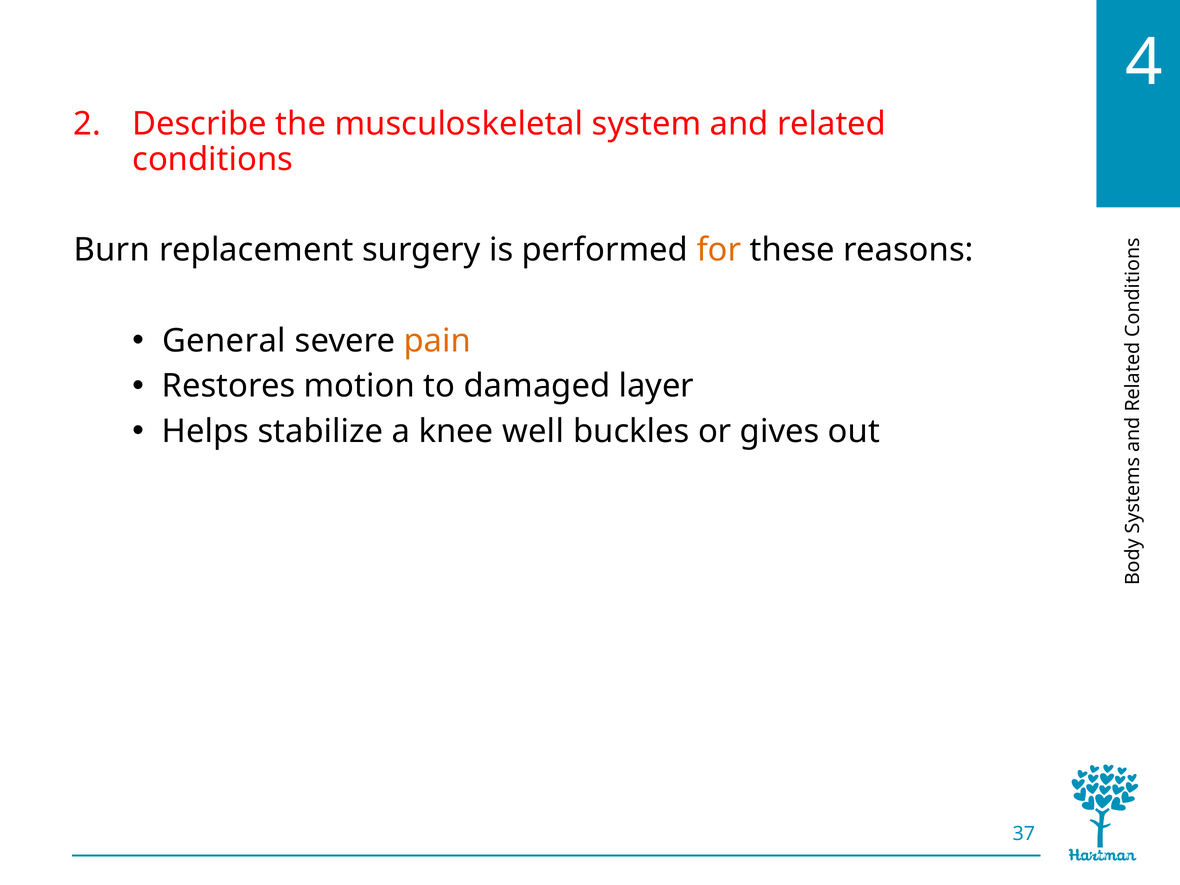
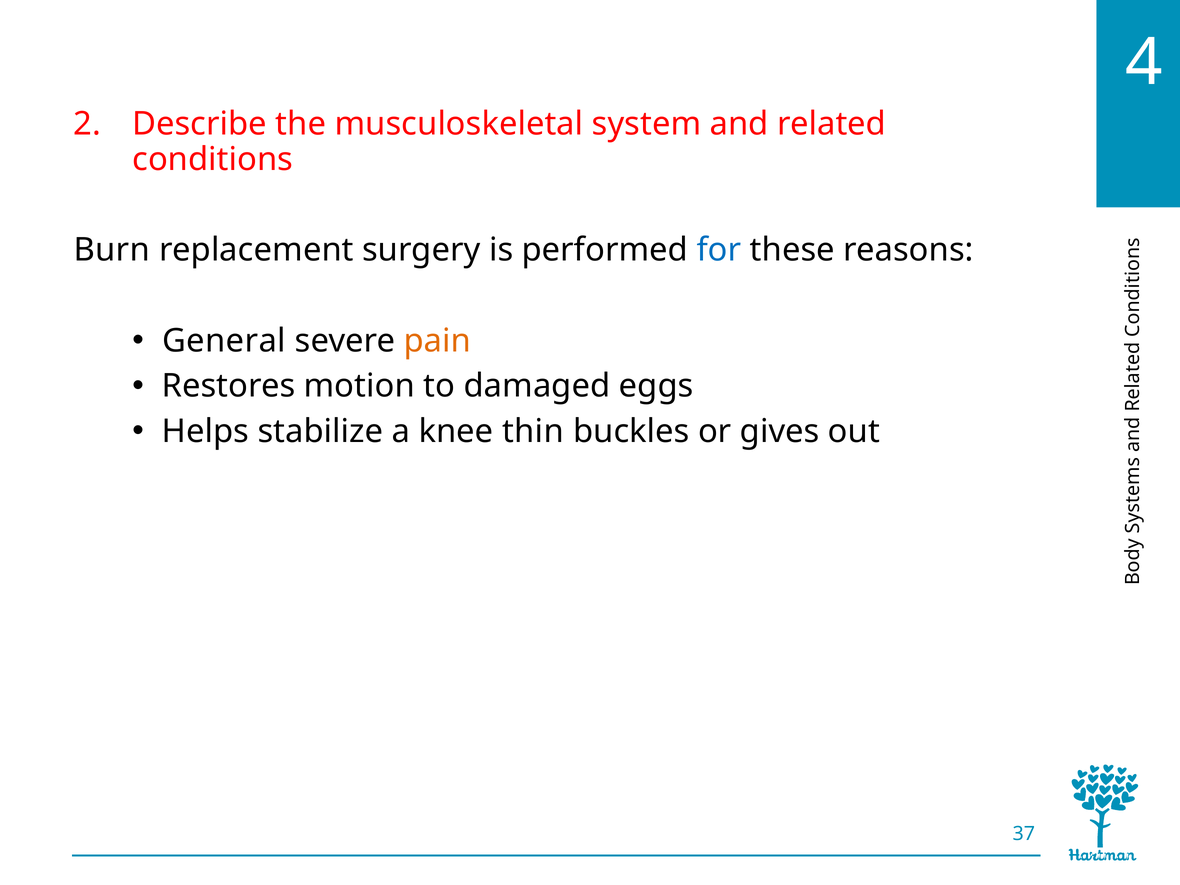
for colour: orange -> blue (719, 250)
layer: layer -> eggs (656, 386)
well: well -> thin (533, 431)
